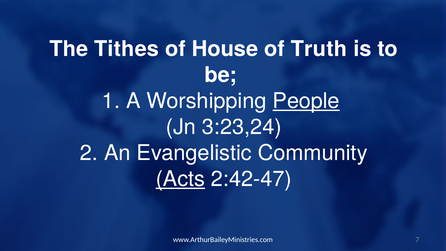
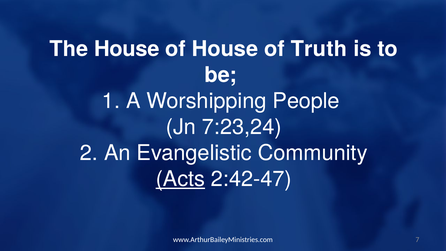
The Tithes: Tithes -> House (127, 49)
People underline: present -> none (306, 101)
3:23,24: 3:23,24 -> 7:23,24 (242, 127)
